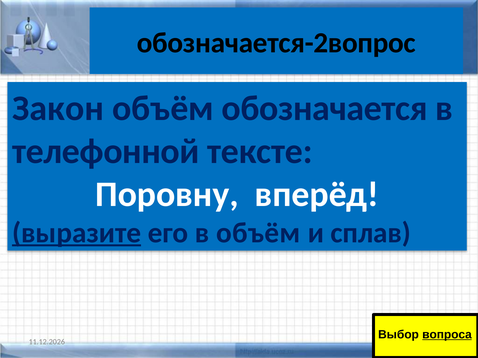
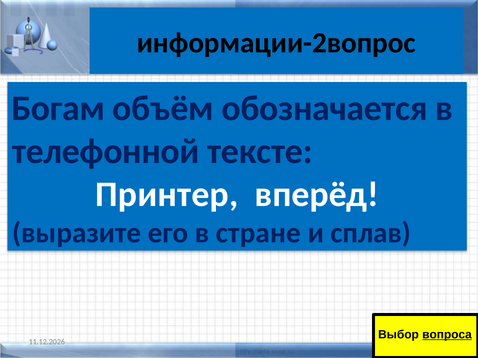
обозначается-2вопрос: обозначается-2вопрос -> информации-2вопрос (276, 43)
Закон: Закон -> Богам (58, 109)
Поровну: Поровну -> Принтер (167, 195)
выразите underline: present -> none (77, 233)
в объём: объём -> стране (258, 233)
